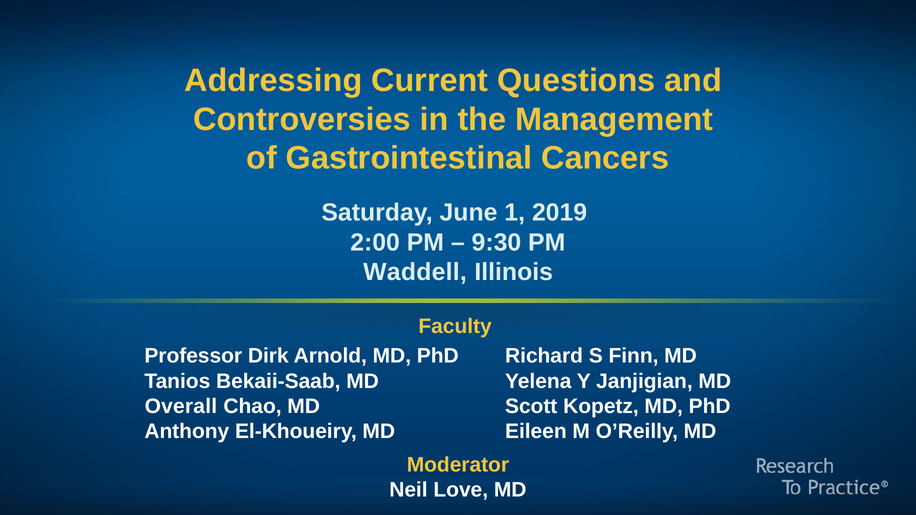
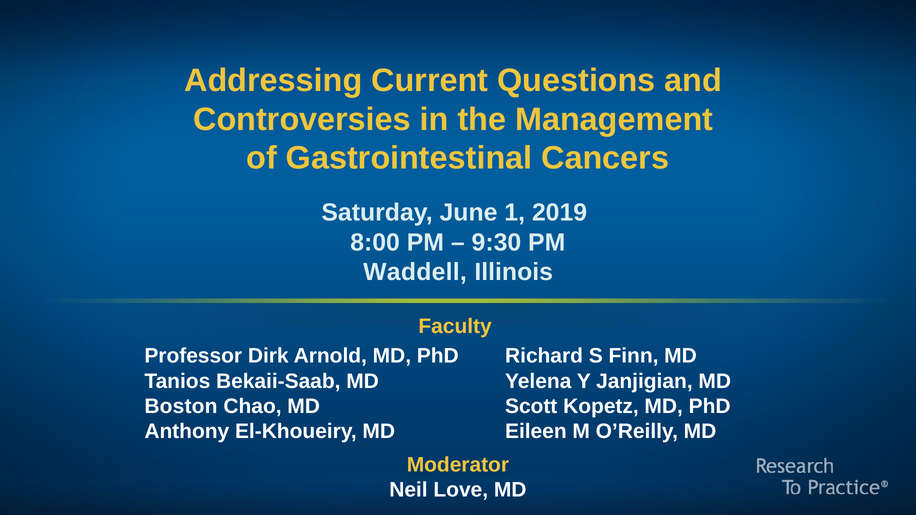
2:00: 2:00 -> 8:00 (375, 242)
Overall: Overall -> Boston (181, 407)
